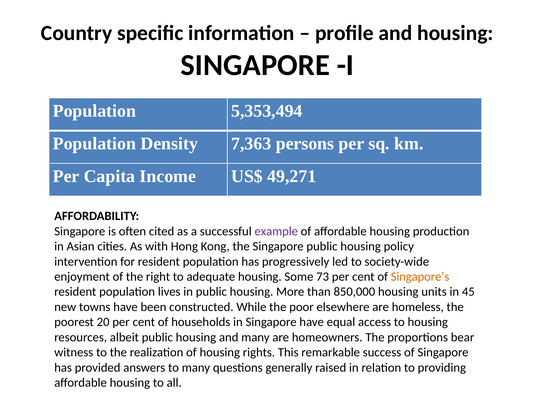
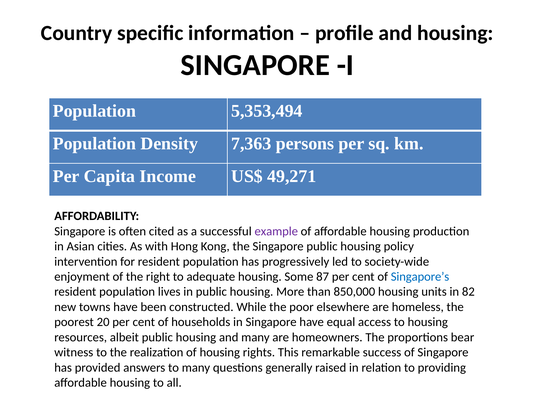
73: 73 -> 87 (323, 277)
Singapore’s colour: orange -> blue (420, 277)
45: 45 -> 82 (468, 292)
